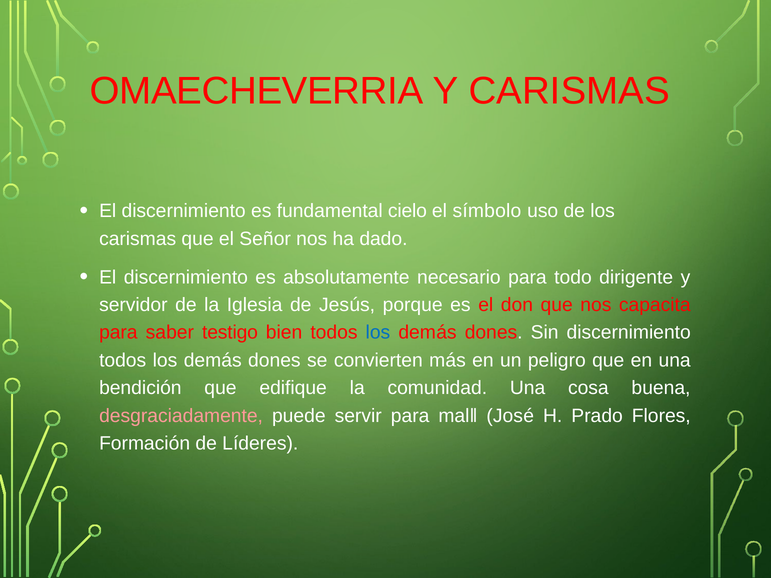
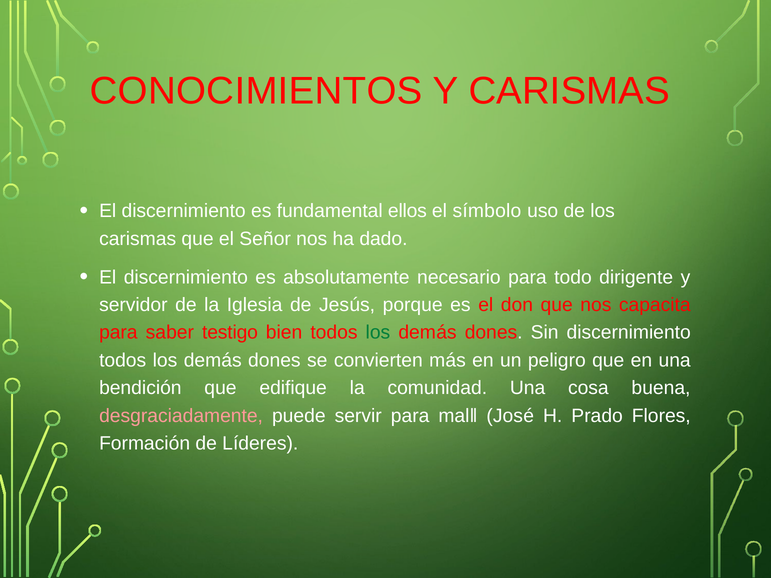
OMAECHEVERRIA: OMAECHEVERRIA -> CONOCIMIENTOS (256, 91)
cielo: cielo -> ellos (407, 211)
los colour: blue -> green (378, 333)
